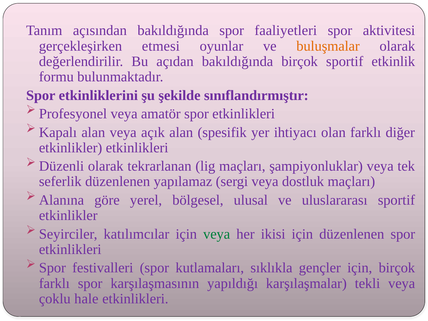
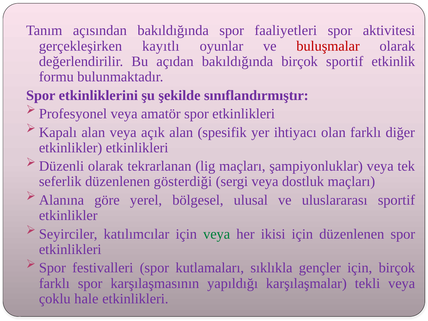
etmesi: etmesi -> kayıtlı (161, 46)
buluşmalar colour: orange -> red (328, 46)
yapılamaz: yapılamaz -> gösterdiği (183, 182)
